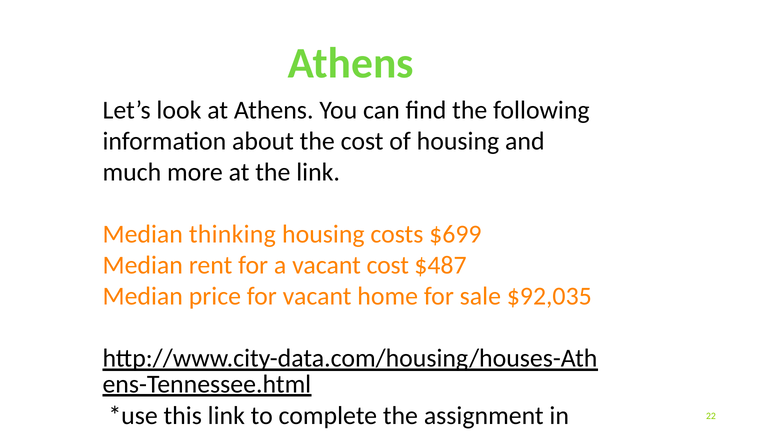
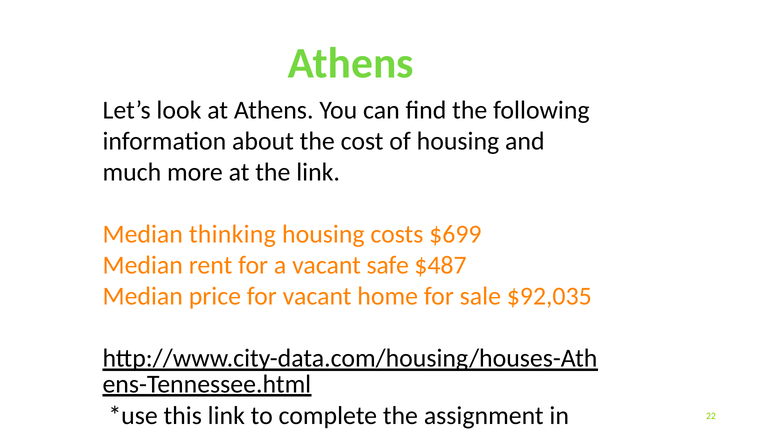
vacant cost: cost -> safe (388, 265)
